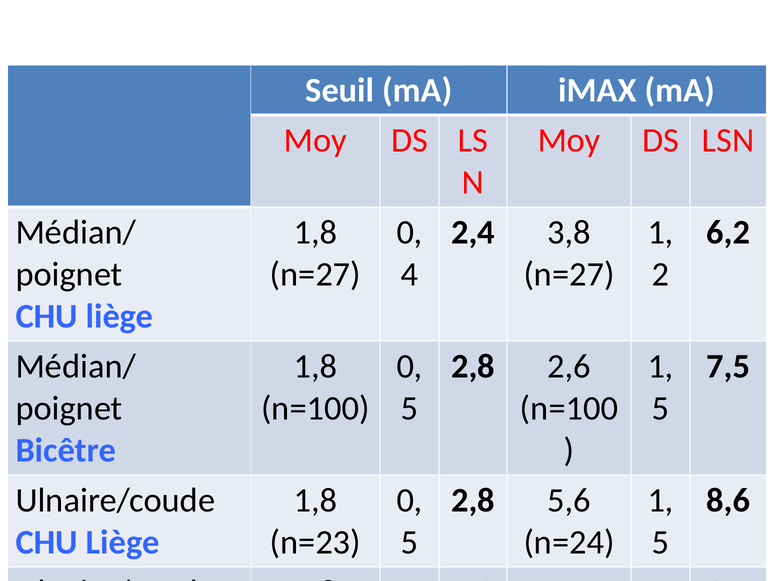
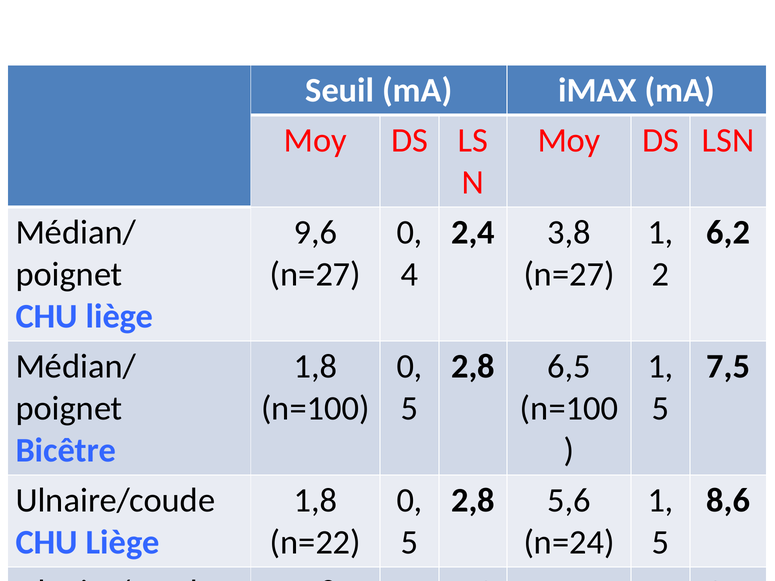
1,8: 1,8 -> 9,6 (315, 232)
2,6: 2,6 -> 6,5 (569, 367)
n=23: n=23 -> n=22 (315, 543)
